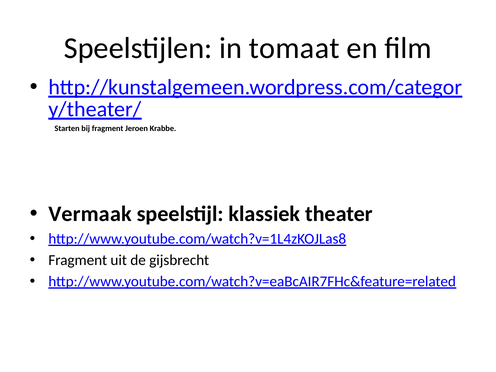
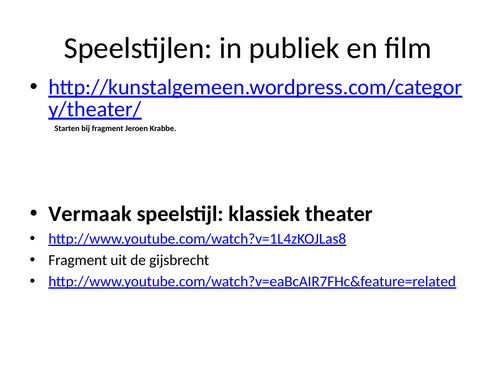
tomaat: tomaat -> publiek (294, 48)
